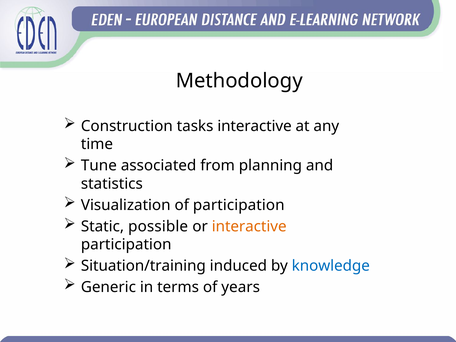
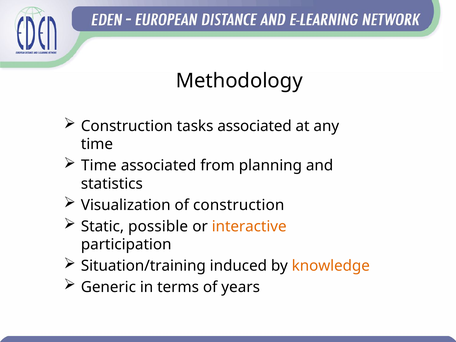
tasks interactive: interactive -> associated (255, 126)
Tune: Tune -> Time (99, 166)
of participation: participation -> construction (239, 205)
knowledge colour: blue -> orange (331, 266)
